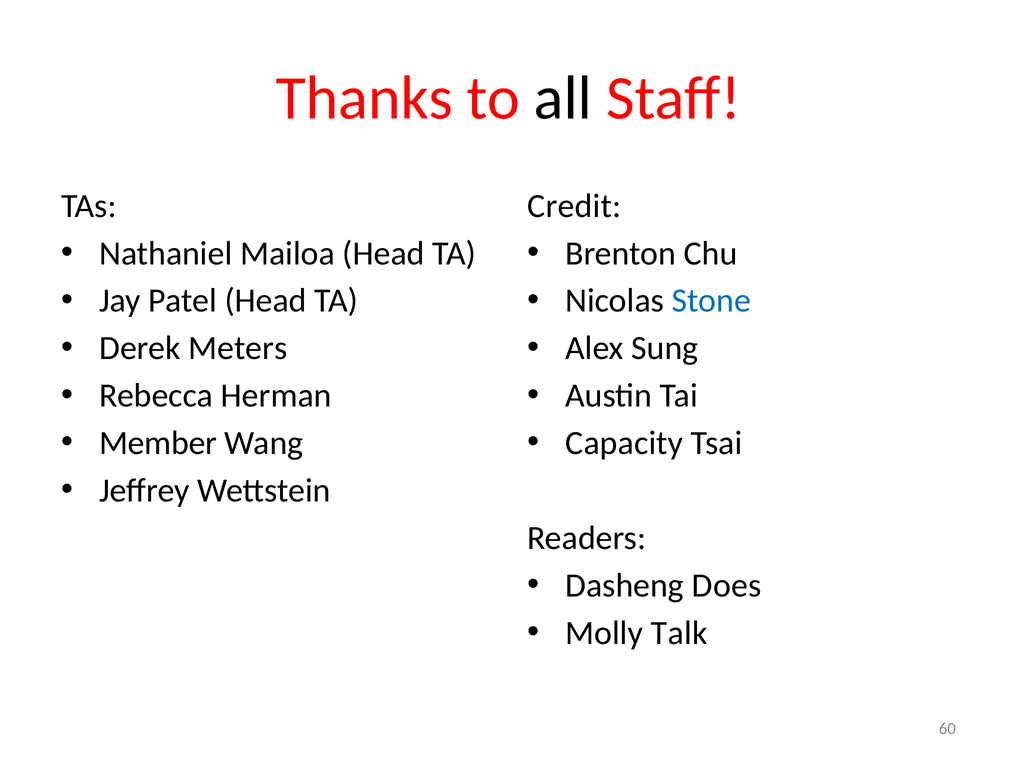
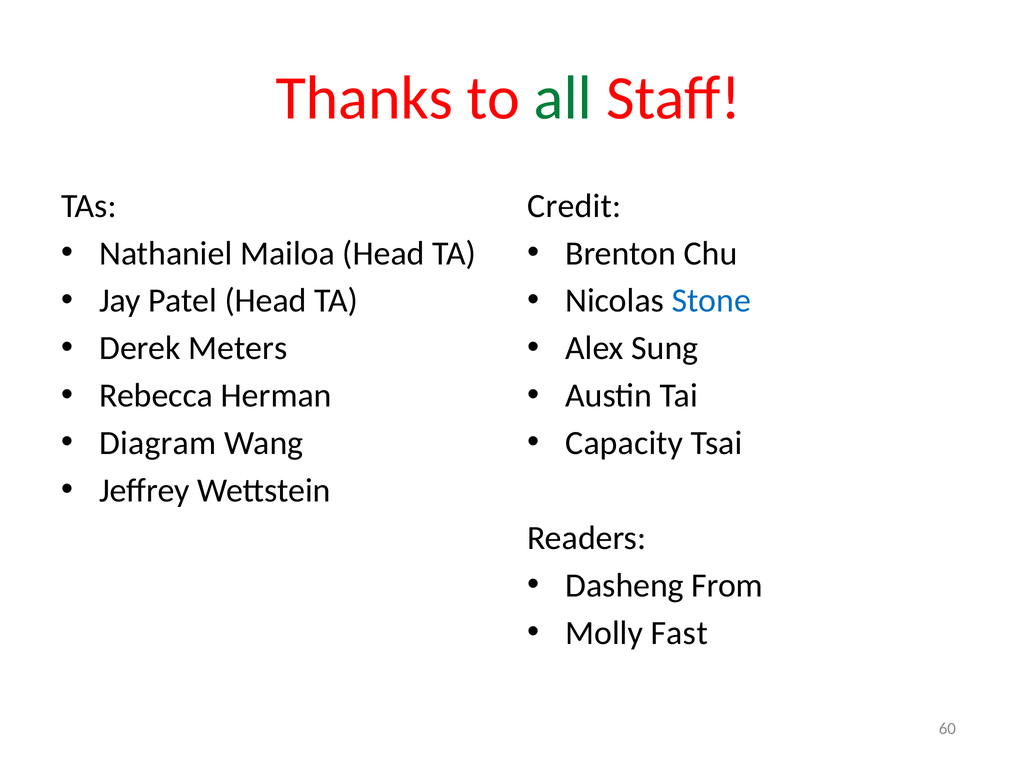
all colour: black -> green (563, 98)
Member: Member -> Diagram (158, 443)
Does: Does -> From (727, 585)
Talk: Talk -> Fast (679, 633)
